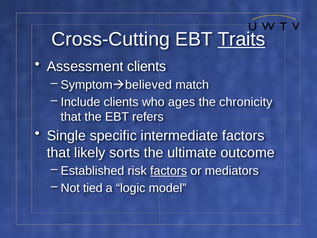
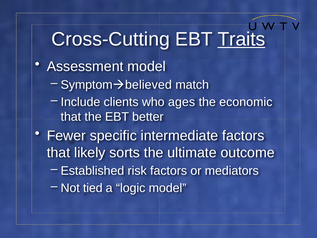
Assessment clients: clients -> model (147, 67)
chronicity: chronicity -> economic (246, 102)
refers: refers -> better (148, 117)
Single: Single -> Fewer (66, 136)
factors underline: present -> none (169, 171)
